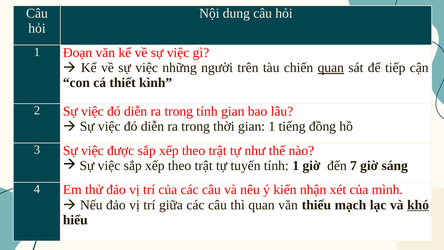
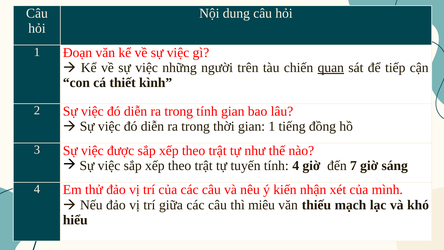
tính 1: 1 -> 4 (296, 165)
thì quan: quan -> miêu (262, 205)
khó underline: present -> none (418, 205)
